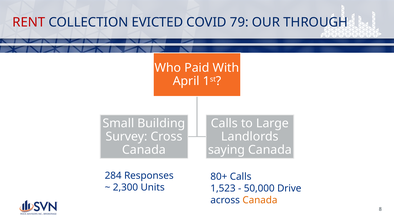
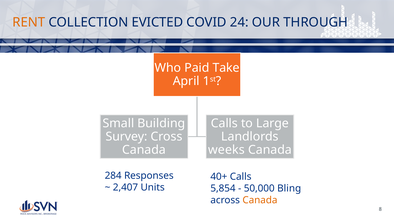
RENT colour: red -> orange (29, 22)
79: 79 -> 24 (239, 22)
With: With -> Take (226, 68)
saying: saying -> weeks (226, 150)
80+: 80+ -> 40+ (219, 177)
2,300: 2,300 -> 2,407 (125, 188)
1,523: 1,523 -> 5,854 (223, 189)
Drive: Drive -> Bling (289, 189)
